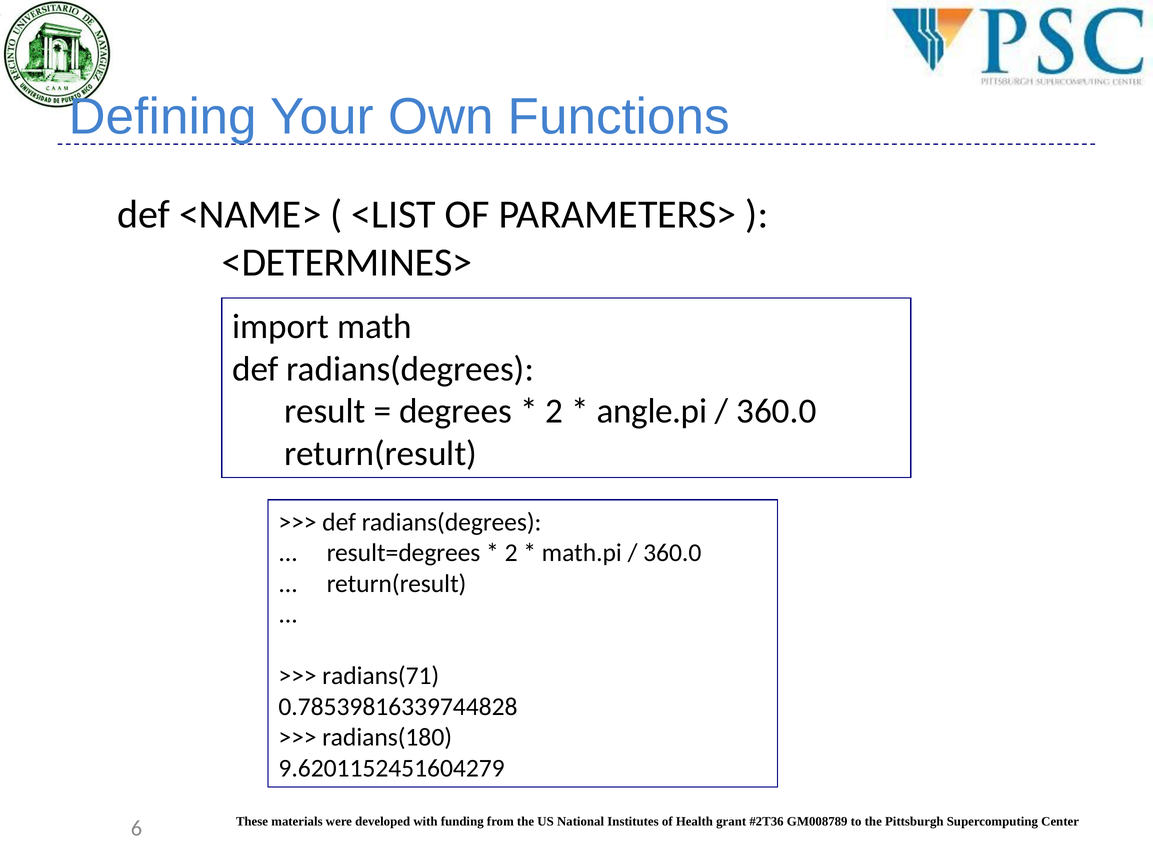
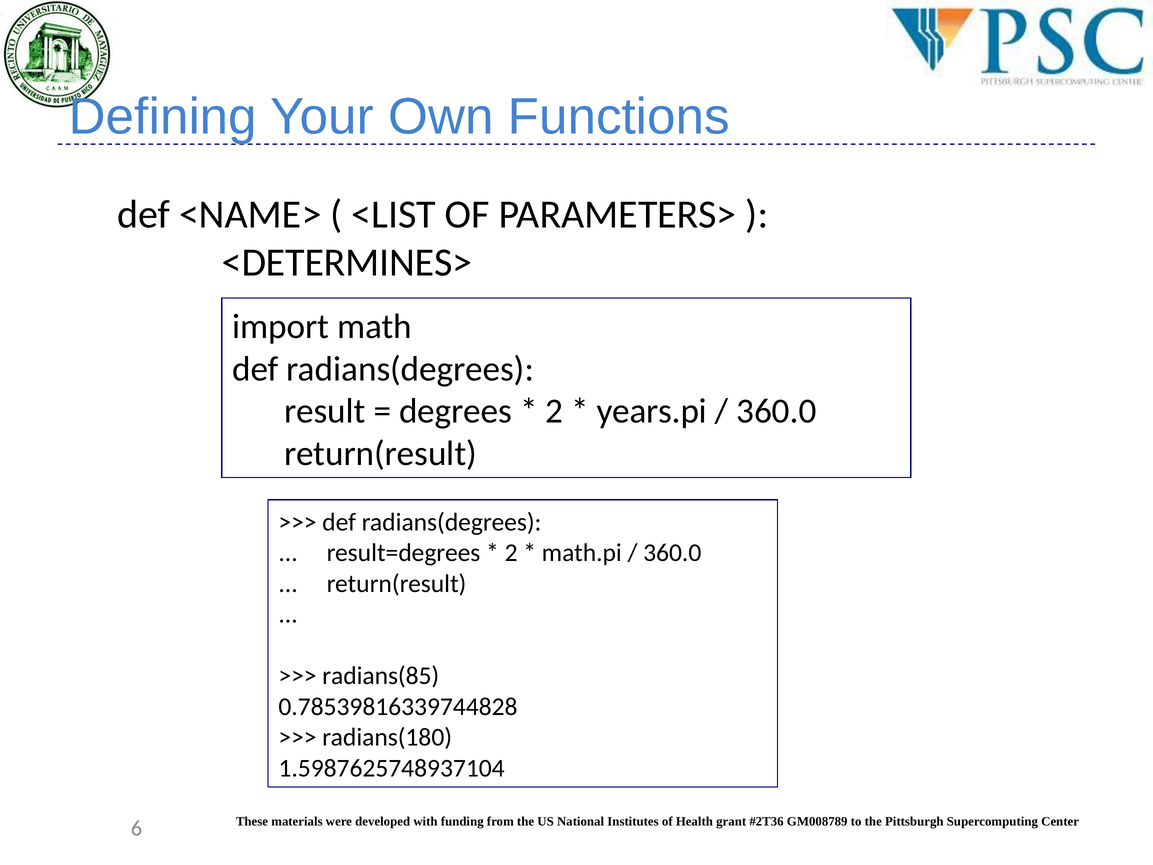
angle.pi: angle.pi -> years.pi (652, 411)
radians(71: radians(71 -> radians(85 (381, 676)
9.6201152451604279: 9.6201152451604279 -> 1.5987625748937104 (392, 768)
